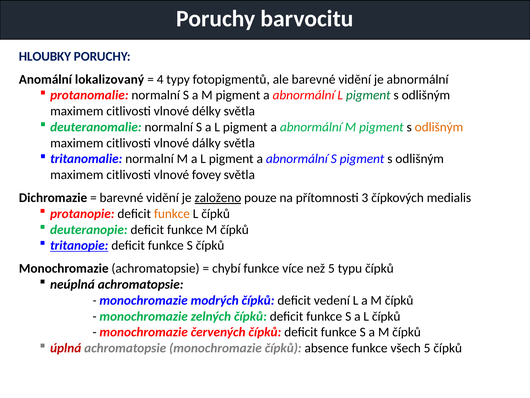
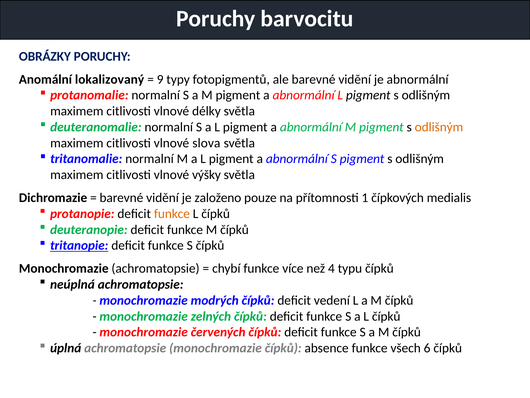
HLOUBKY: HLOUBKY -> OBRÁZKY (45, 56)
4: 4 -> 9 (160, 79)
pigment colour: green -> black (368, 95)
dálky: dálky -> slova (206, 143)
fovey: fovey -> výšky (206, 175)
založeno underline: present -> none (218, 198)
3: 3 -> 1 (365, 198)
než 5: 5 -> 4 (331, 268)
úplná colour: red -> black (66, 348)
všech 5: 5 -> 6 (427, 348)
